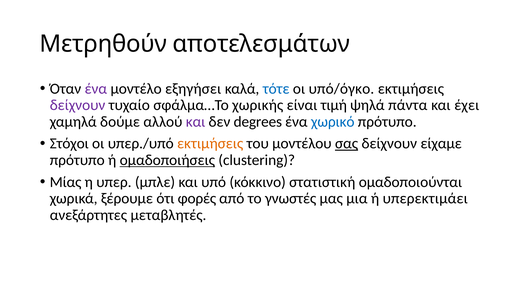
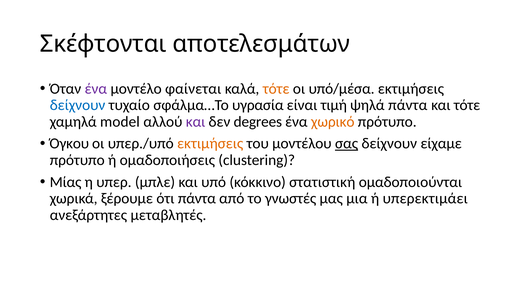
Μετρηθούν: Μετρηθούν -> Σκέφτονται (103, 44)
εξηγήσει: εξηγήσει -> φαίνεται (193, 89)
τότε colour: blue -> orange (276, 89)
υπό/όγκο: υπό/όγκο -> υπό/μέσα (342, 89)
δείχνουν colour: purple -> blue (78, 105)
χωρικής: χωρικής -> υγρασία (258, 105)
και έχει: έχει -> τότε (467, 105)
δούμε: δούμε -> model (120, 122)
χωρικό colour: blue -> orange (333, 122)
Στόχοι: Στόχοι -> Όγκου (69, 143)
ομαδοποιήσεις underline: present -> none (167, 160)
ότι φορές: φορές -> πάντα (197, 198)
